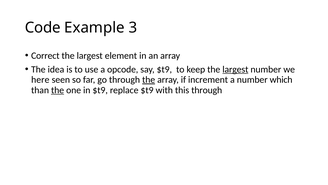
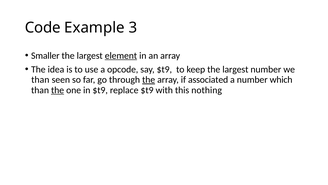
Correct: Correct -> Smaller (45, 55)
element underline: none -> present (121, 55)
largest underline: present -> none (235, 69)
here: here -> than (40, 80)
increment: increment -> associated (208, 80)
this through: through -> nothing (207, 90)
